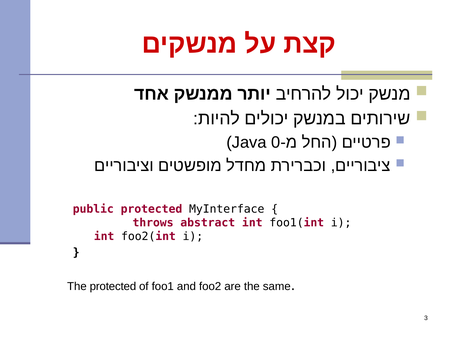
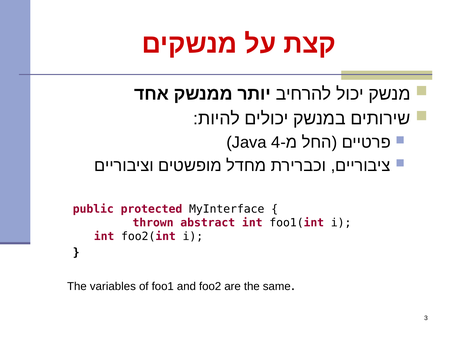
0: 0 -> 4 (276, 142)
throws: throws -> thrown (153, 222)
The protected: protected -> variables (113, 286)
